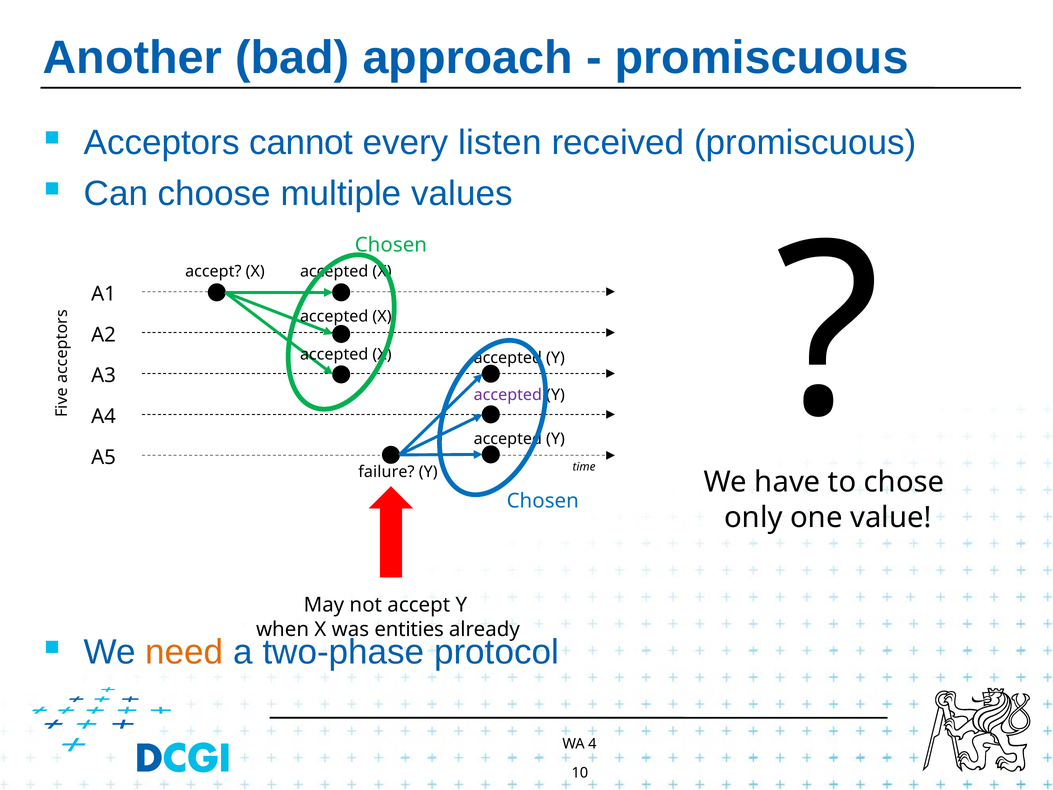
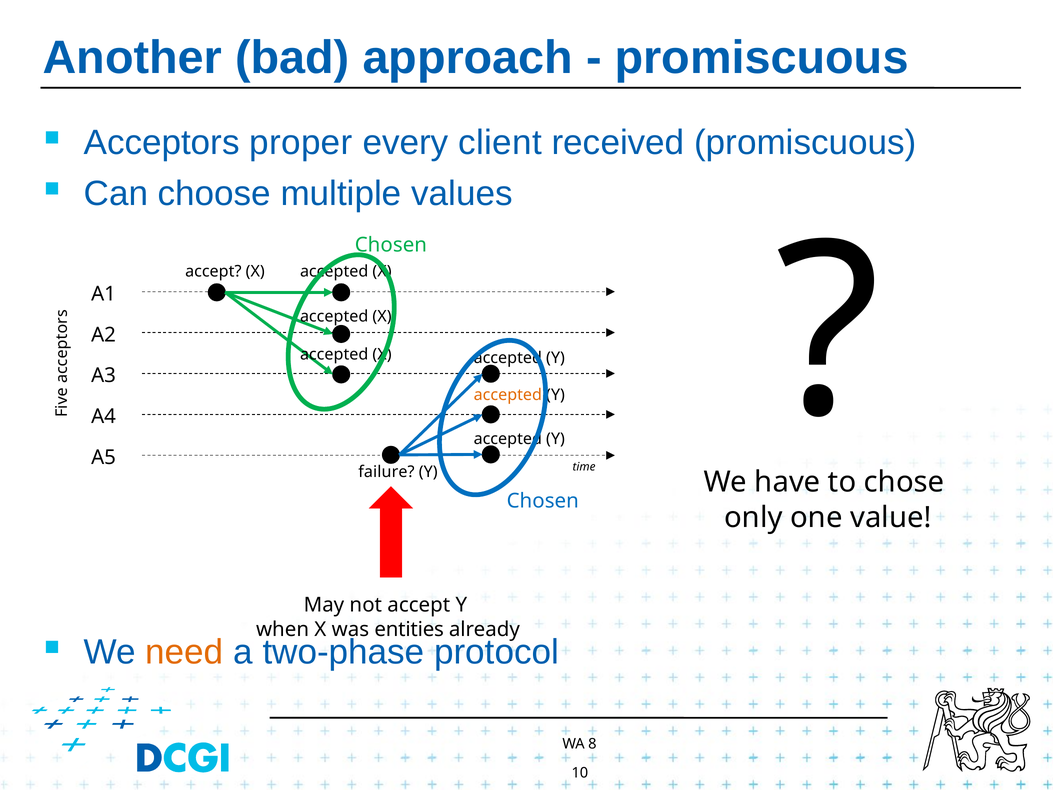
cannot: cannot -> proper (301, 143)
listen: listen -> client (500, 143)
accepted colour: purple -> orange (508, 395)
4: 4 -> 8 (592, 744)
